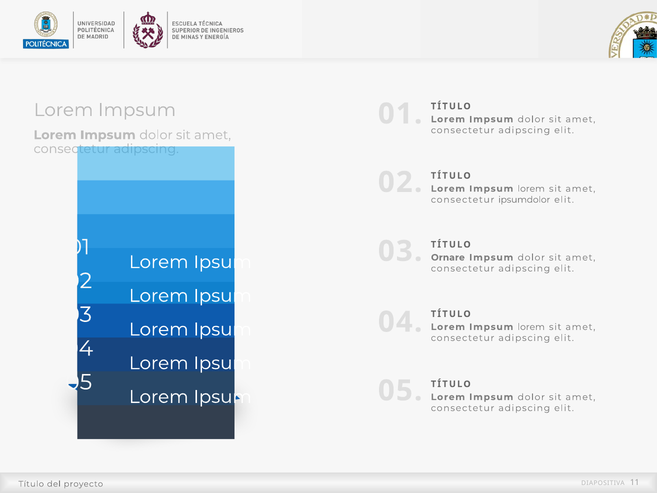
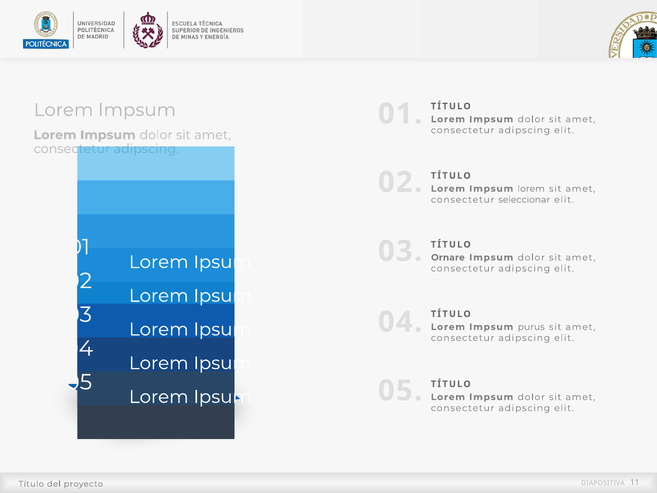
ipsumdolor: ipsumdolor -> seleccionar (524, 200)
lorem: lorem -> purus (531, 327)
